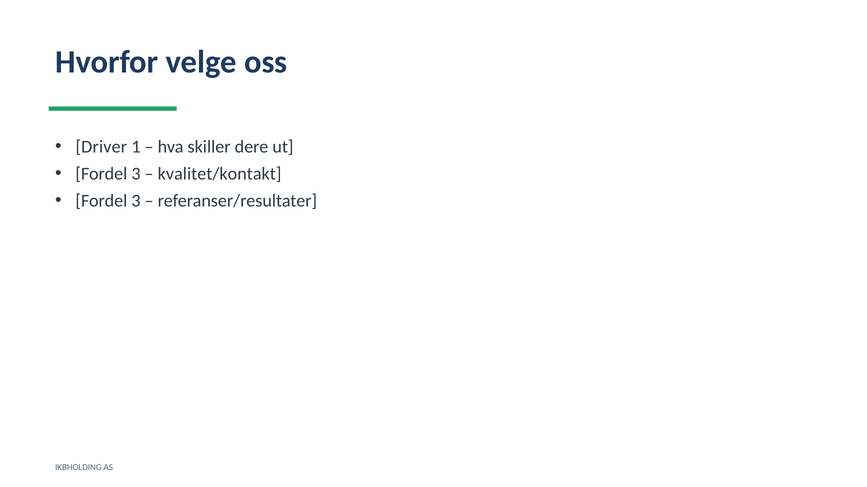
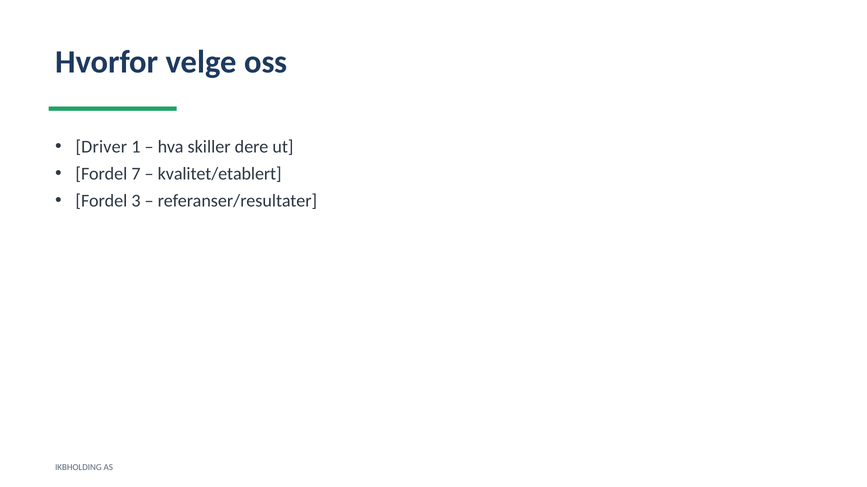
3: 3 -> 7 (136, 174)
kvalitet/kontakt: kvalitet/kontakt -> kvalitet/etablert (220, 174)
